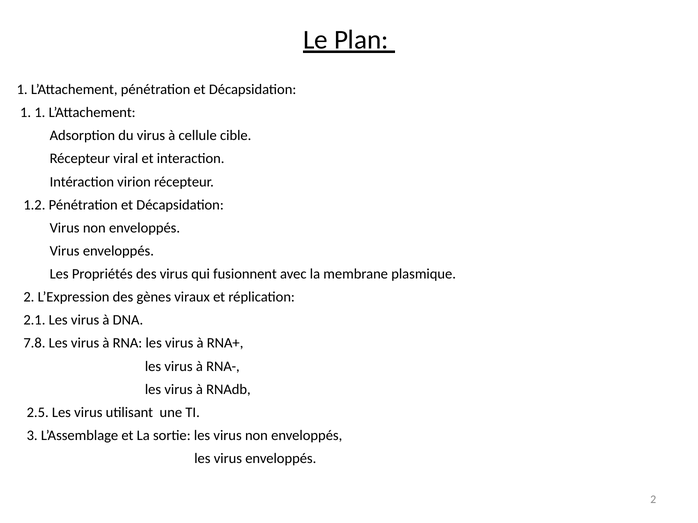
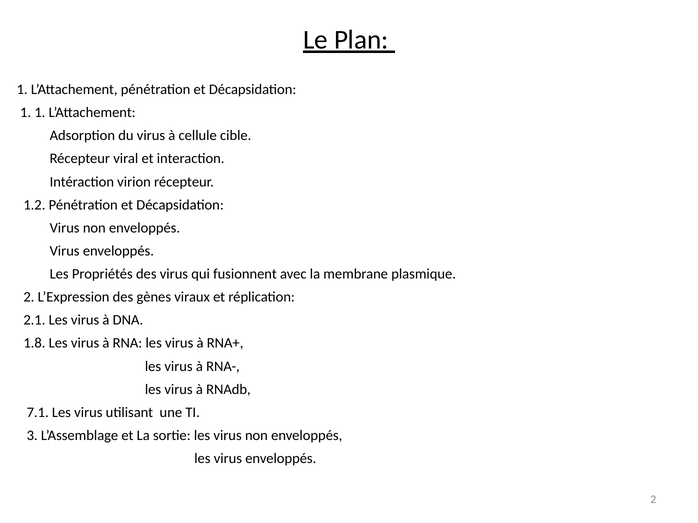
7.8: 7.8 -> 1.8 (34, 343)
2.5: 2.5 -> 7.1 (38, 413)
